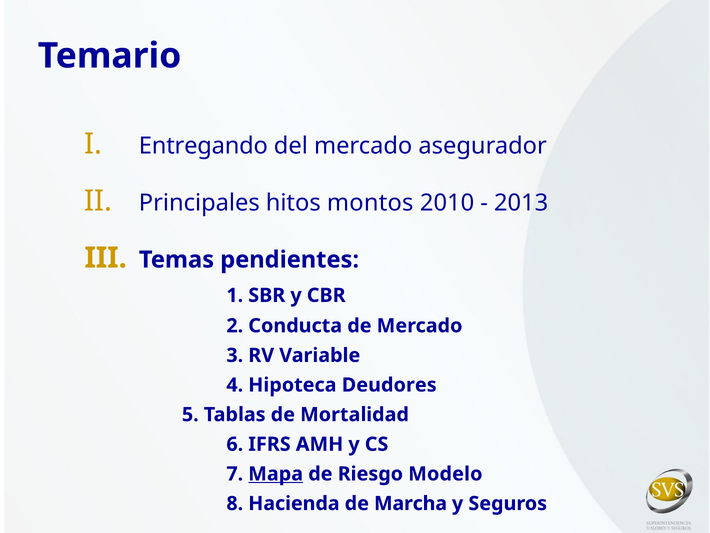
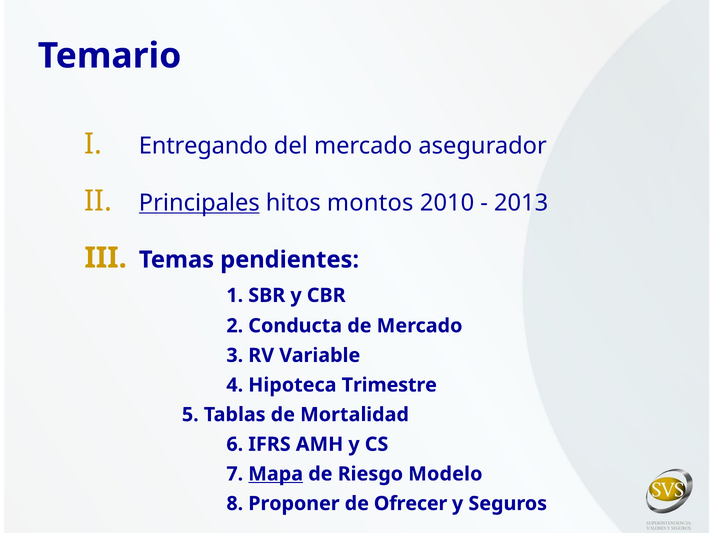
Principales underline: none -> present (199, 203)
Deudores: Deudores -> Trimestre (389, 385)
Hacienda: Hacienda -> Proponer (294, 503)
Marcha: Marcha -> Ofrecer (411, 503)
